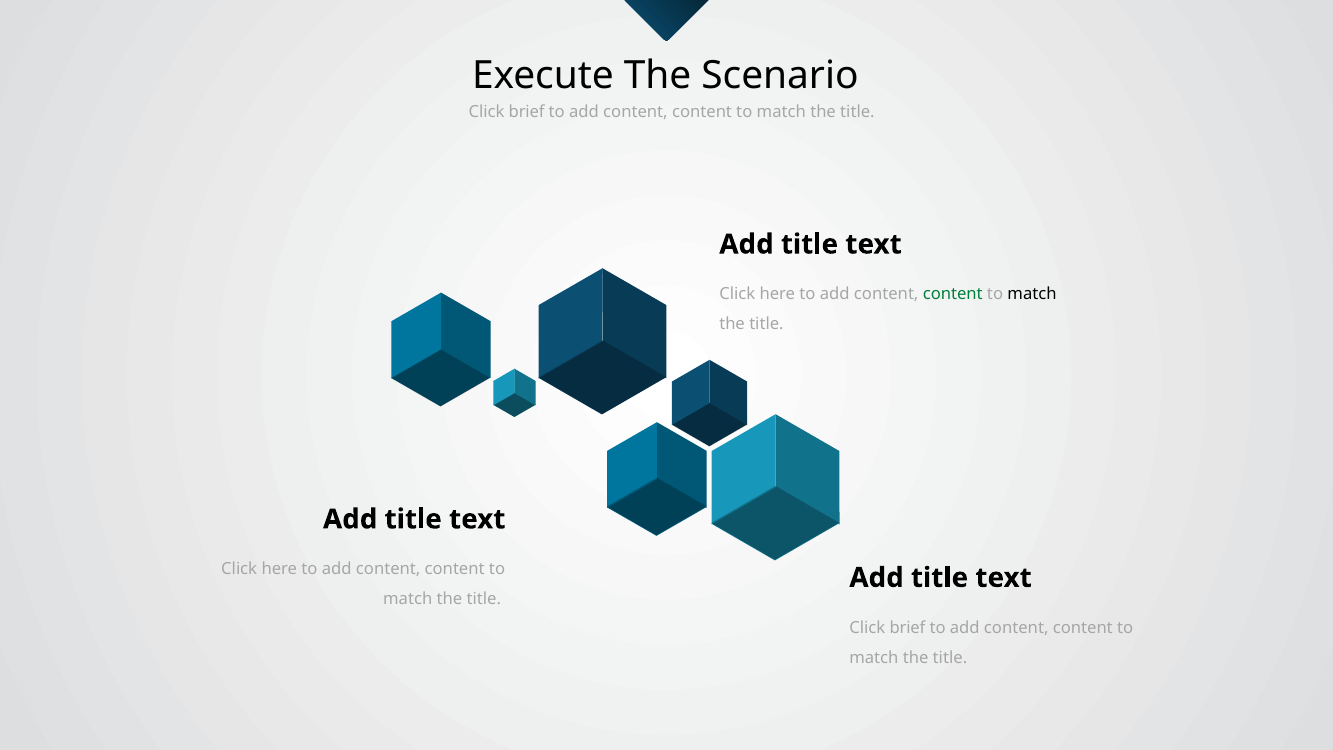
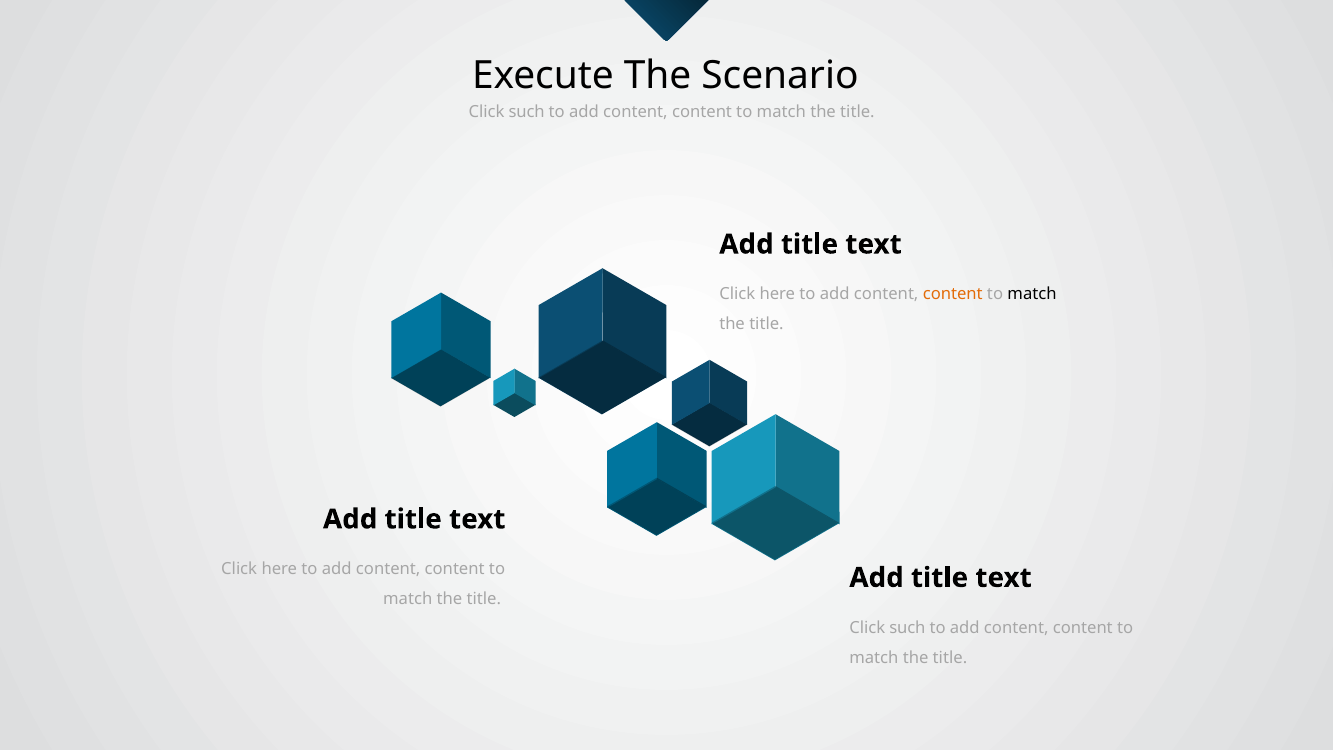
brief: brief -> such (527, 112)
content colour: green -> orange (953, 294)
brief: brief -> such (907, 627)
